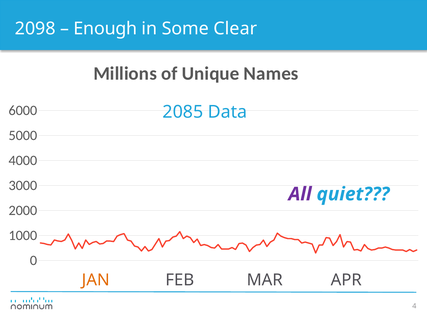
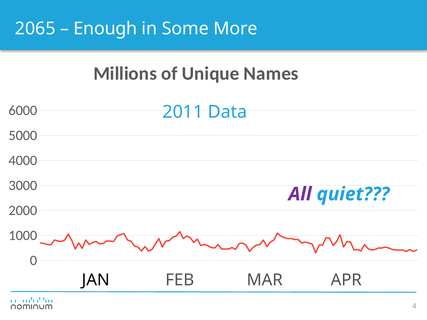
2098: 2098 -> 2065 (35, 29)
Clear: Clear -> More (236, 29)
2085: 2085 -> 2011 (183, 112)
JAN colour: orange -> black (96, 280)
